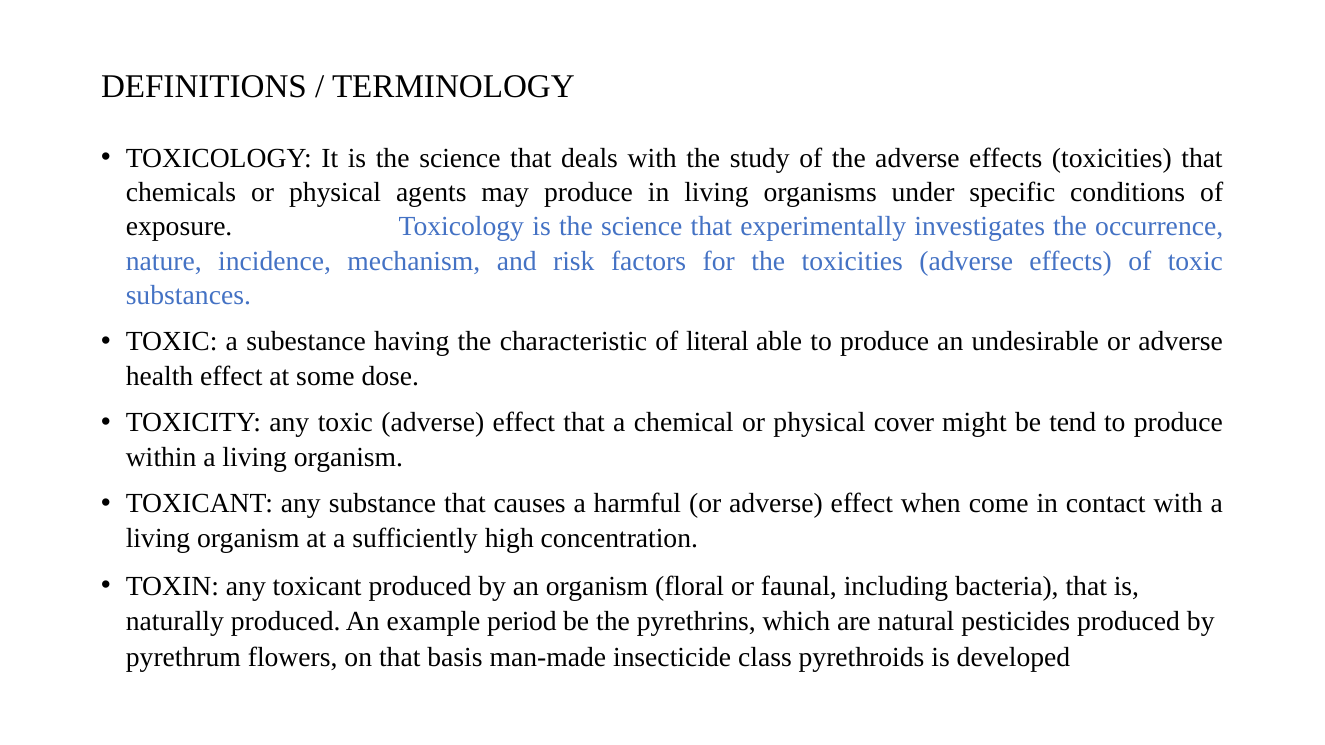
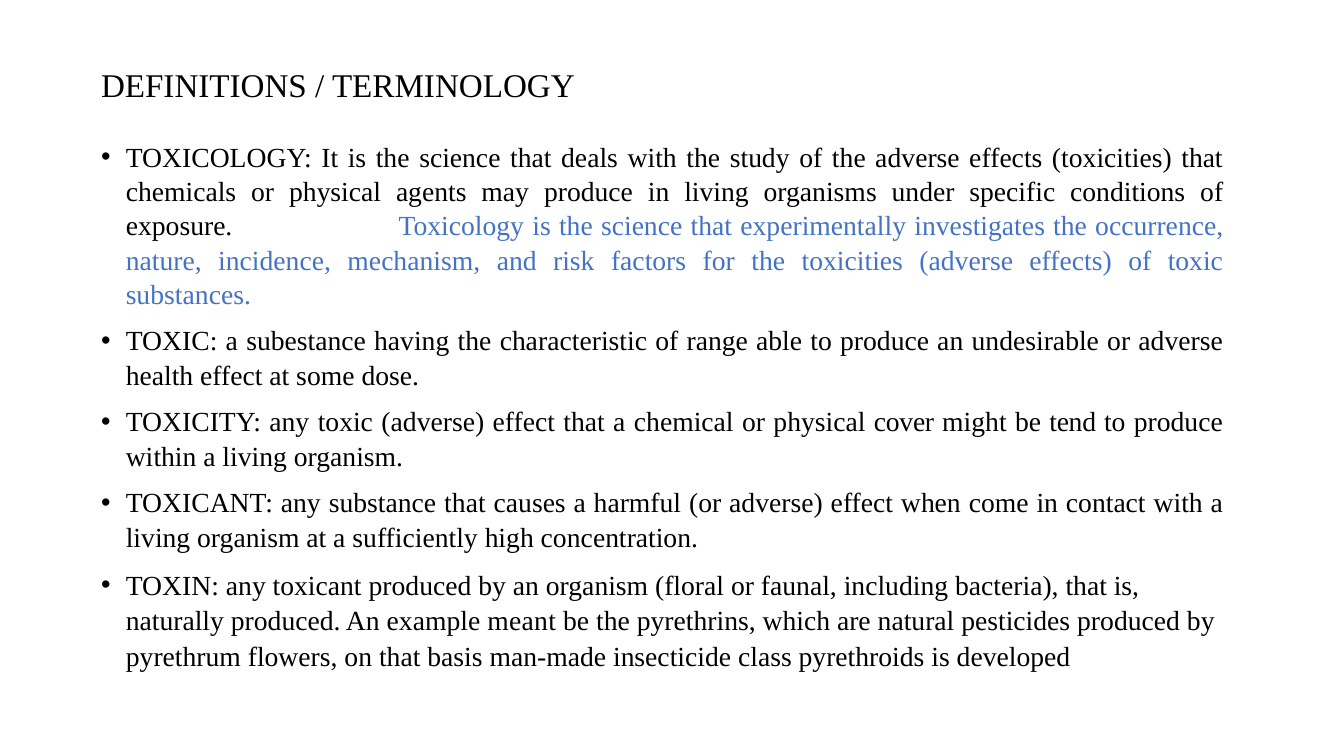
literal: literal -> range (717, 342)
period: period -> meant (522, 622)
